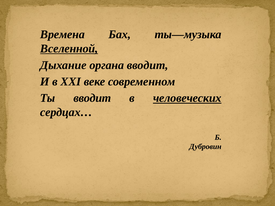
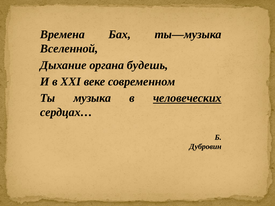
Вселенной underline: present -> none (69, 49)
органа вводит: вводит -> будешь (148, 65)
Ты вводит: вводит -> музыка (92, 98)
